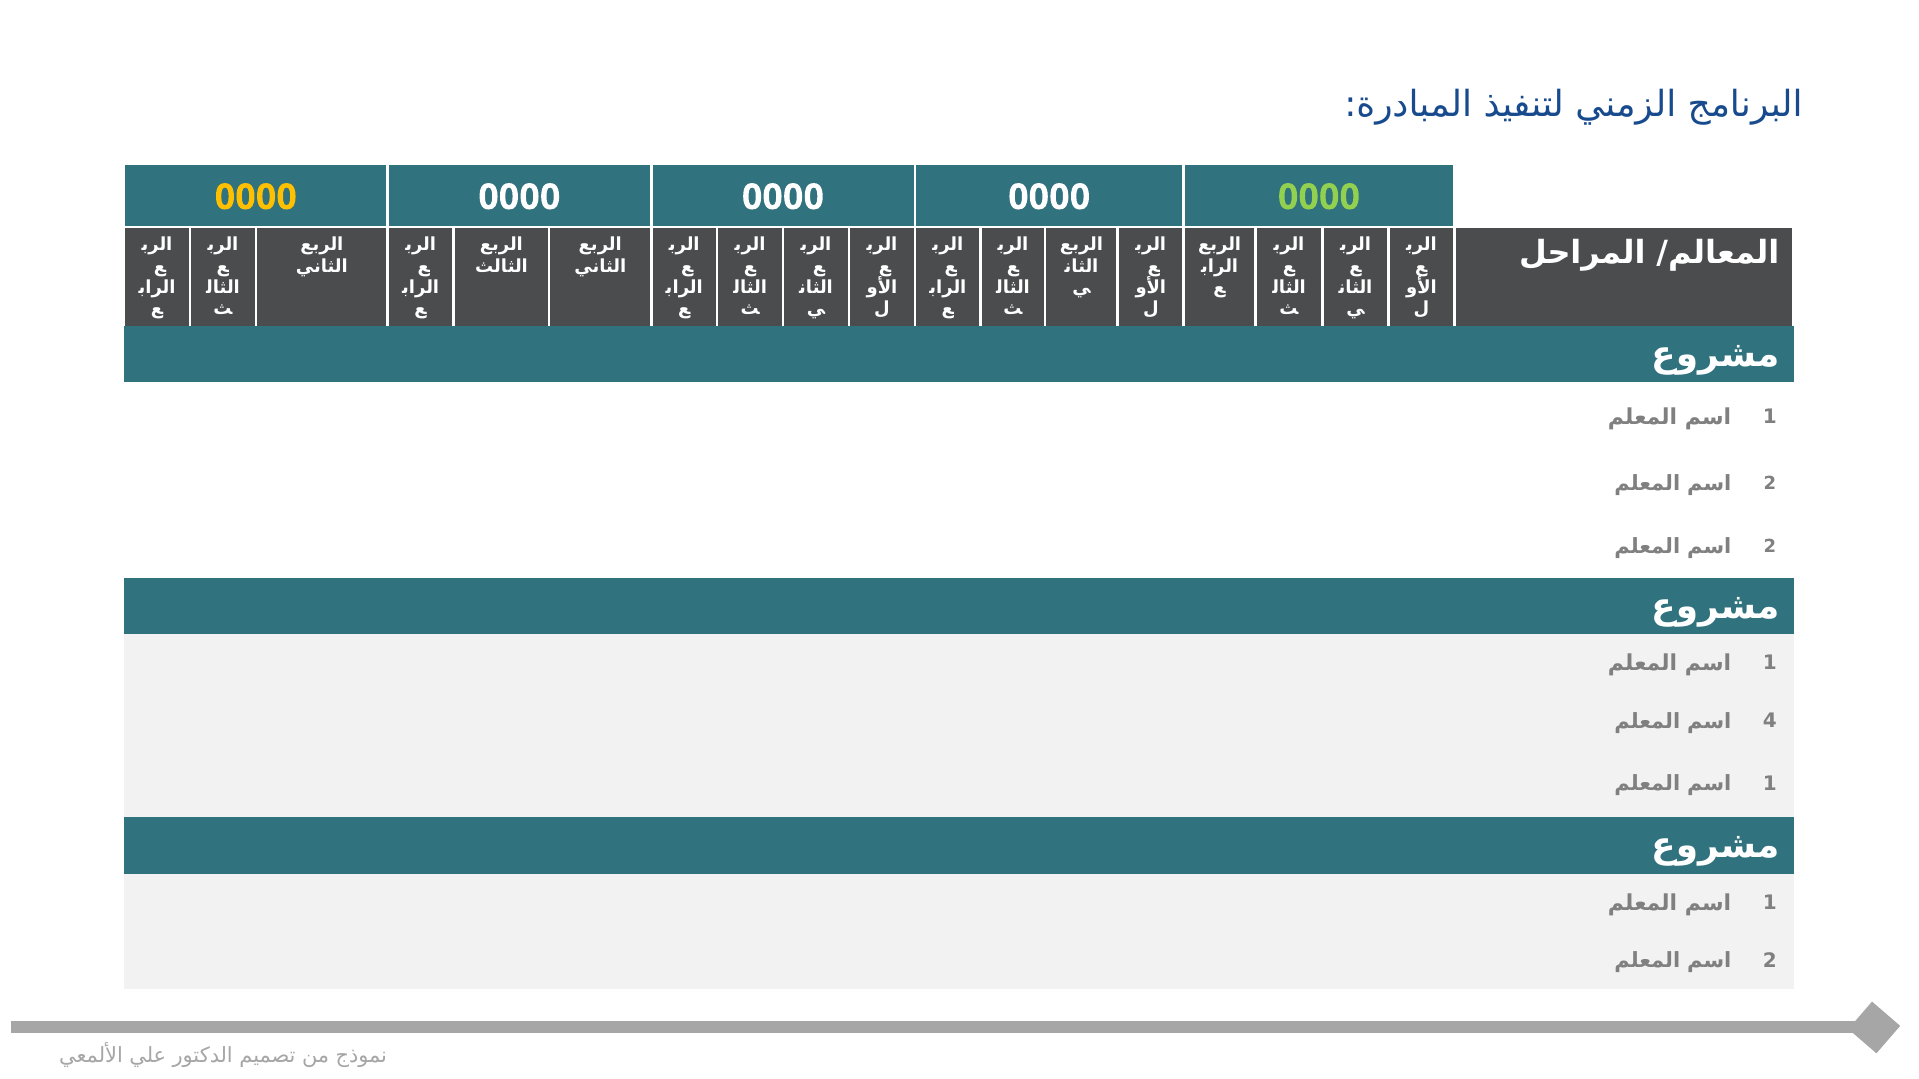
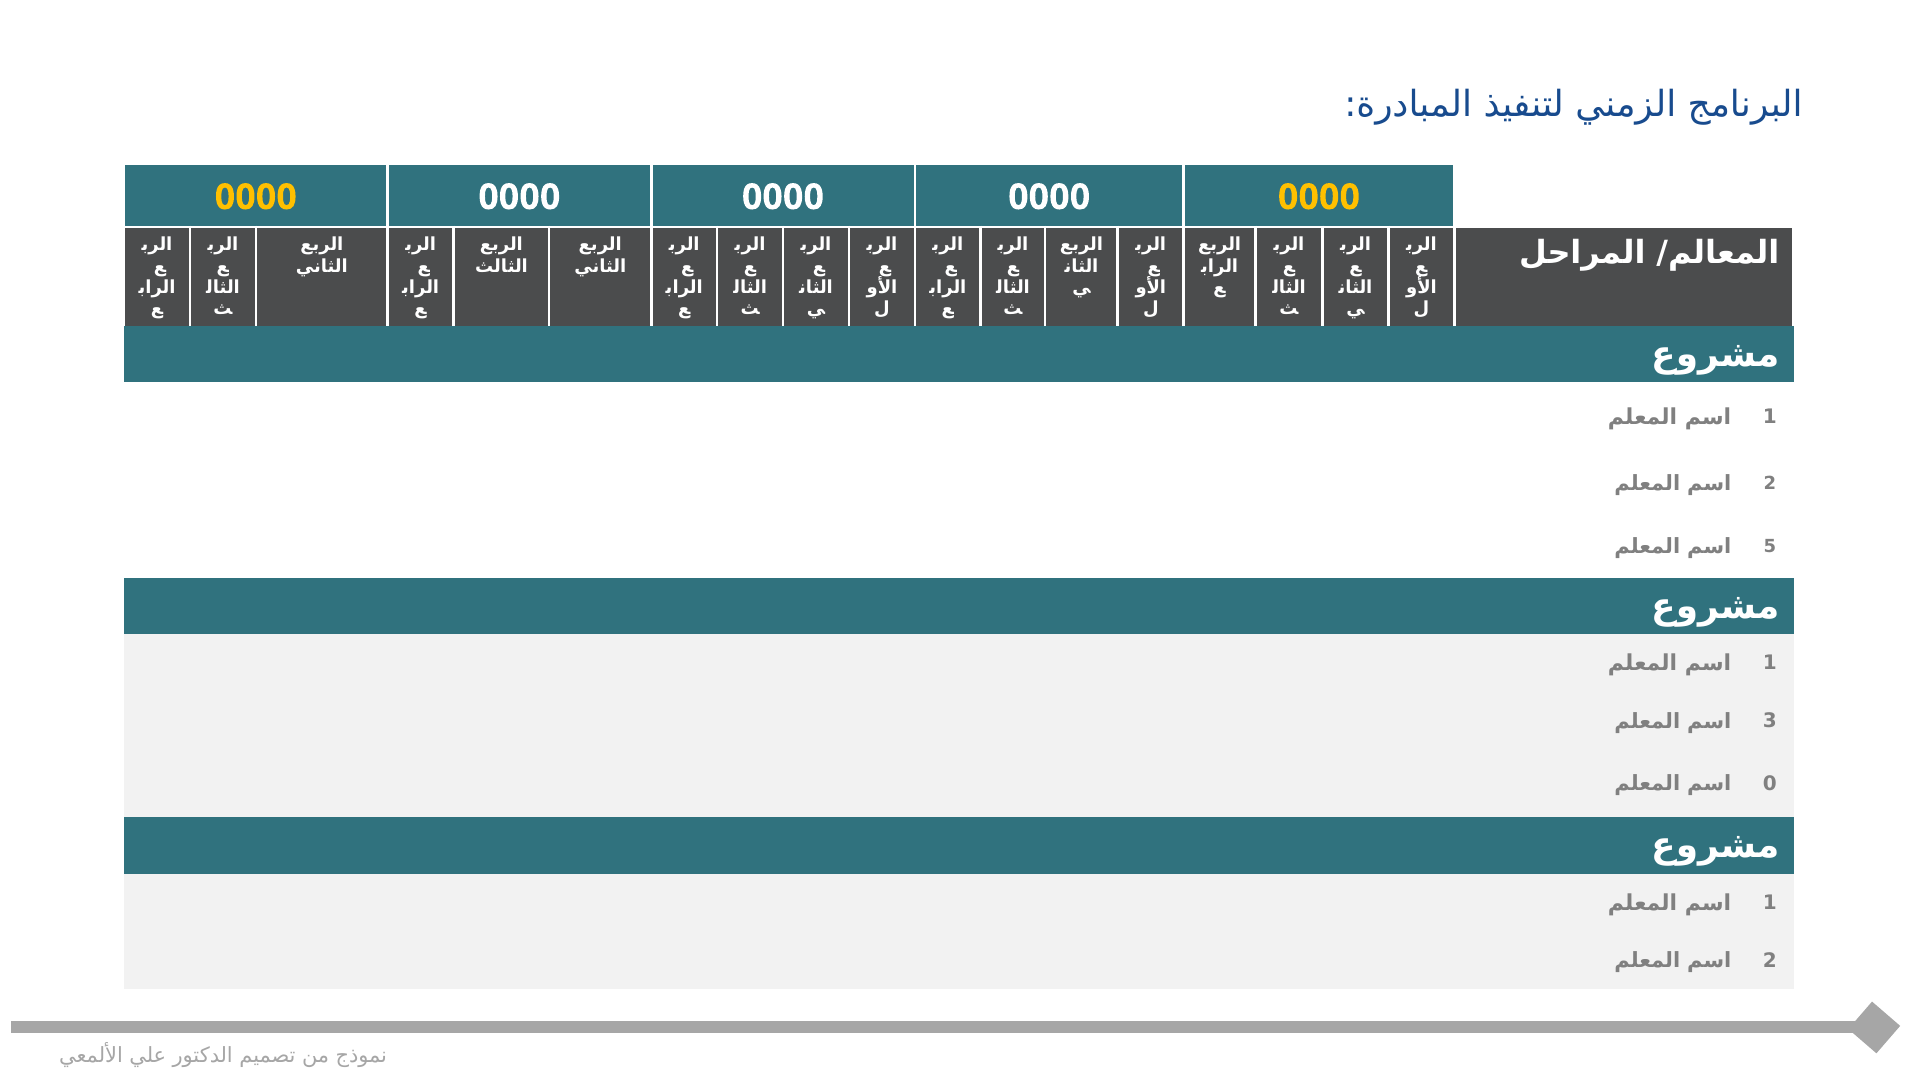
0000 colour: light green -> yellow (1319, 197)
2: 2 -> 5 (1770, 547)
4: 4 -> 3 (1770, 721)
1: 1 -> 0 (1770, 784)
